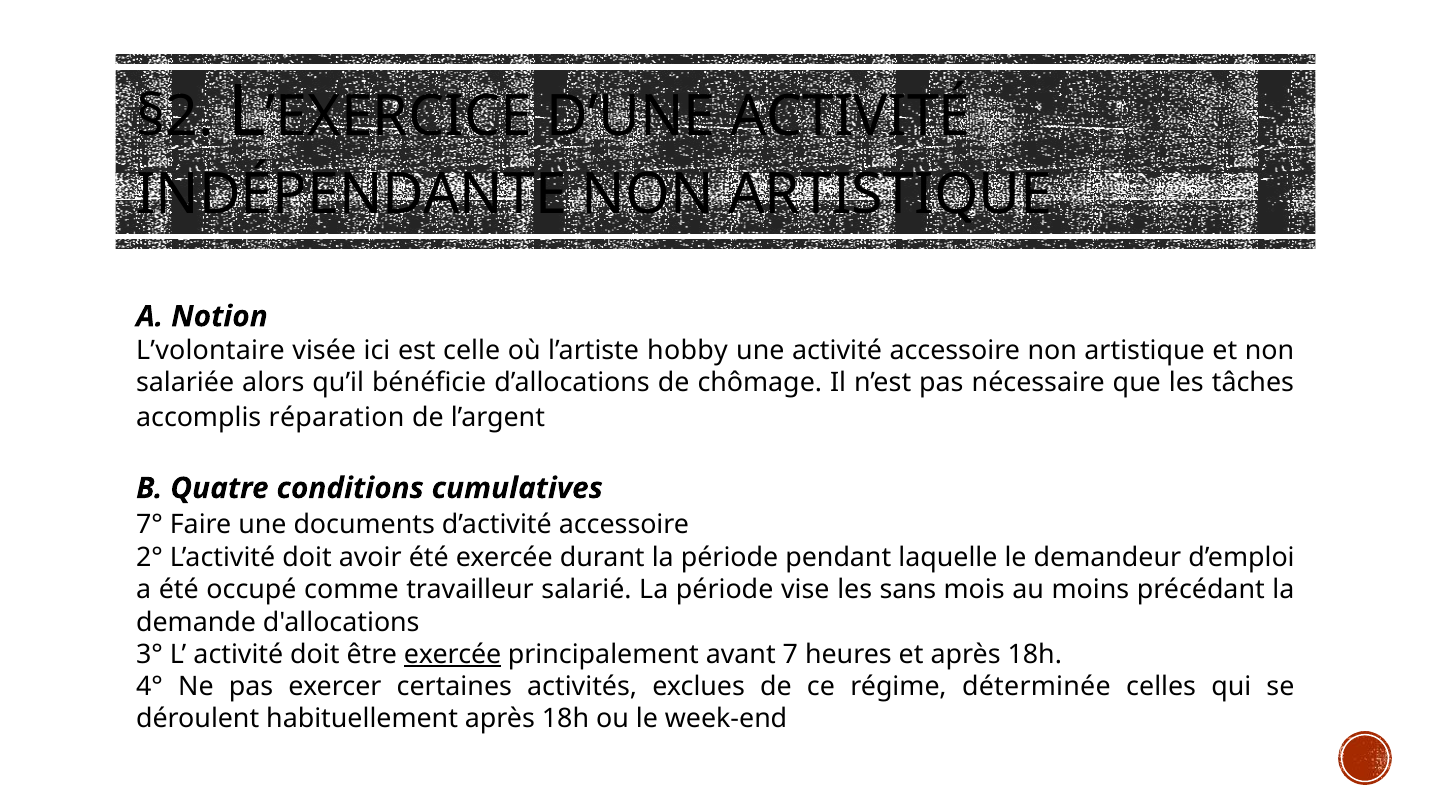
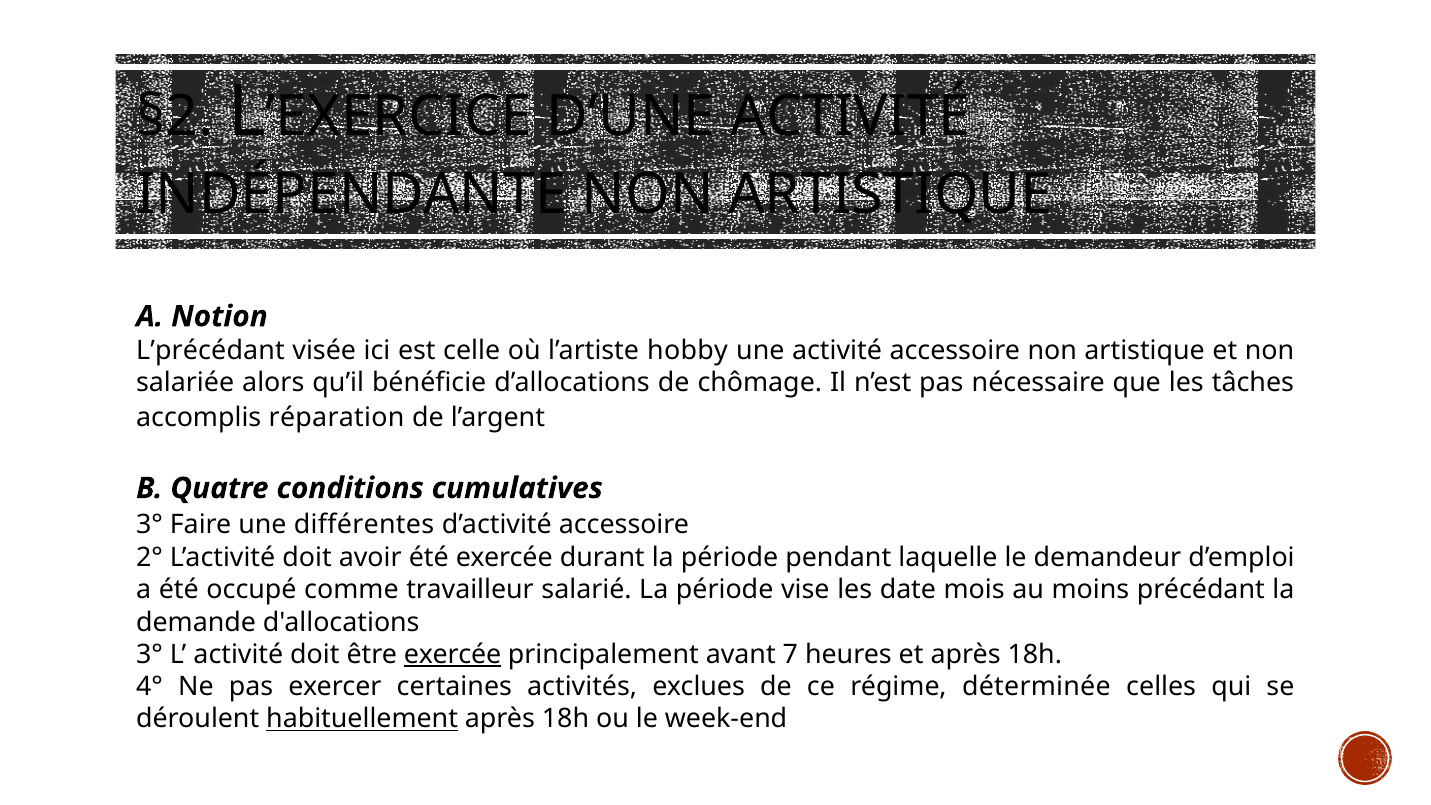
L’volontaire: L’volontaire -> L’précédant (210, 350)
7°: 7° -> 3° (149, 525)
documents: documents -> différentes (364, 525)
sans: sans -> date (908, 590)
habituellement underline: none -> present (362, 719)
